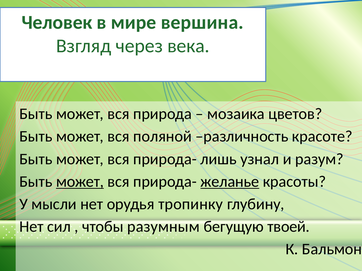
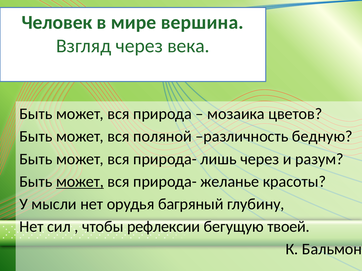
красоте: красоте -> бедную (322, 137)
лишь узнал: узнал -> через (260, 159)
желанье underline: present -> none (230, 182)
тропинку: тропинку -> багряный (191, 204)
разумным: разумным -> рефлексии (164, 227)
